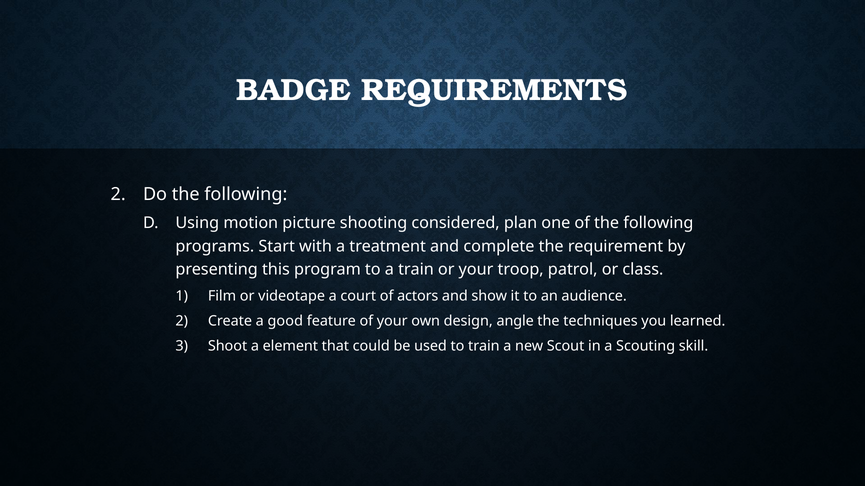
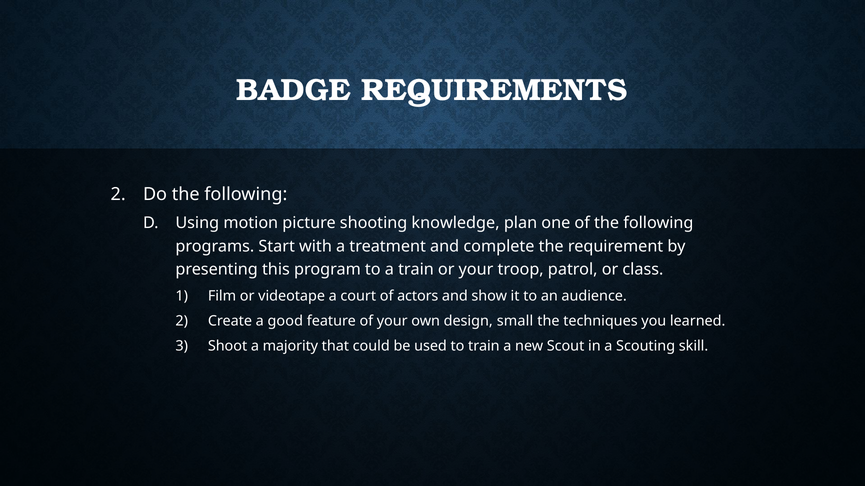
considered: considered -> knowledge (456, 223)
angle: angle -> small (515, 321)
element: element -> majority (290, 347)
